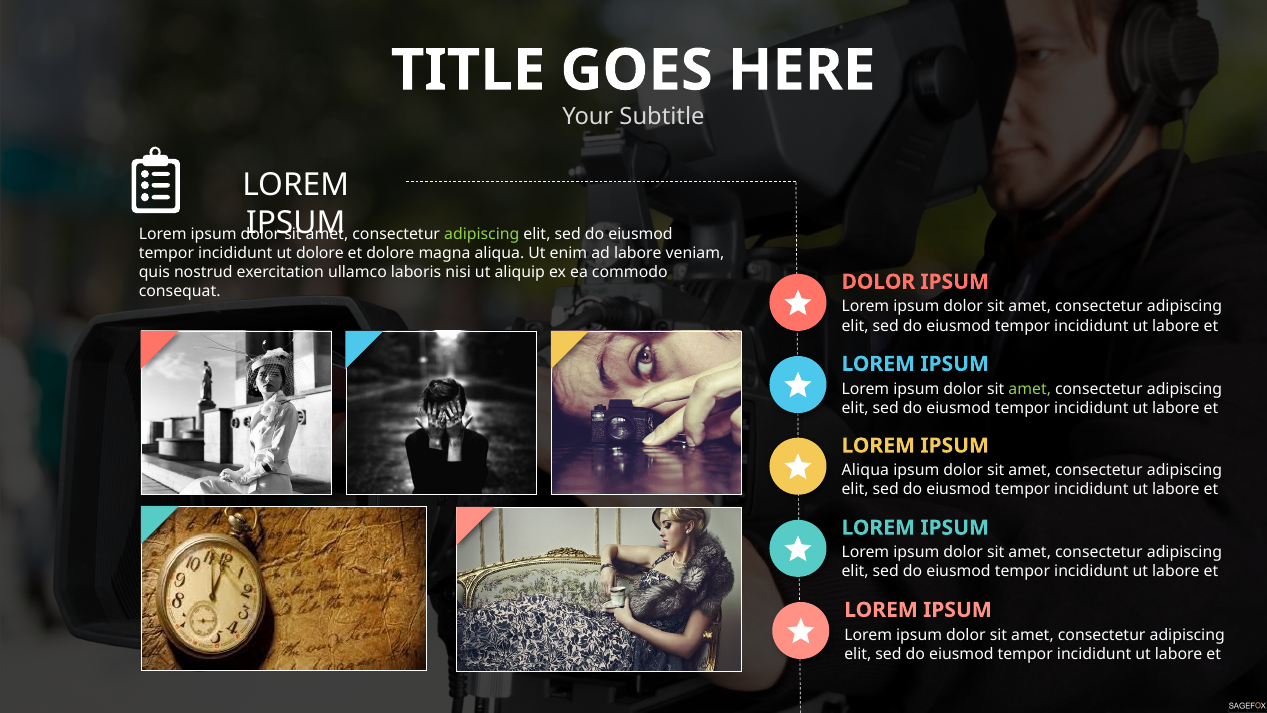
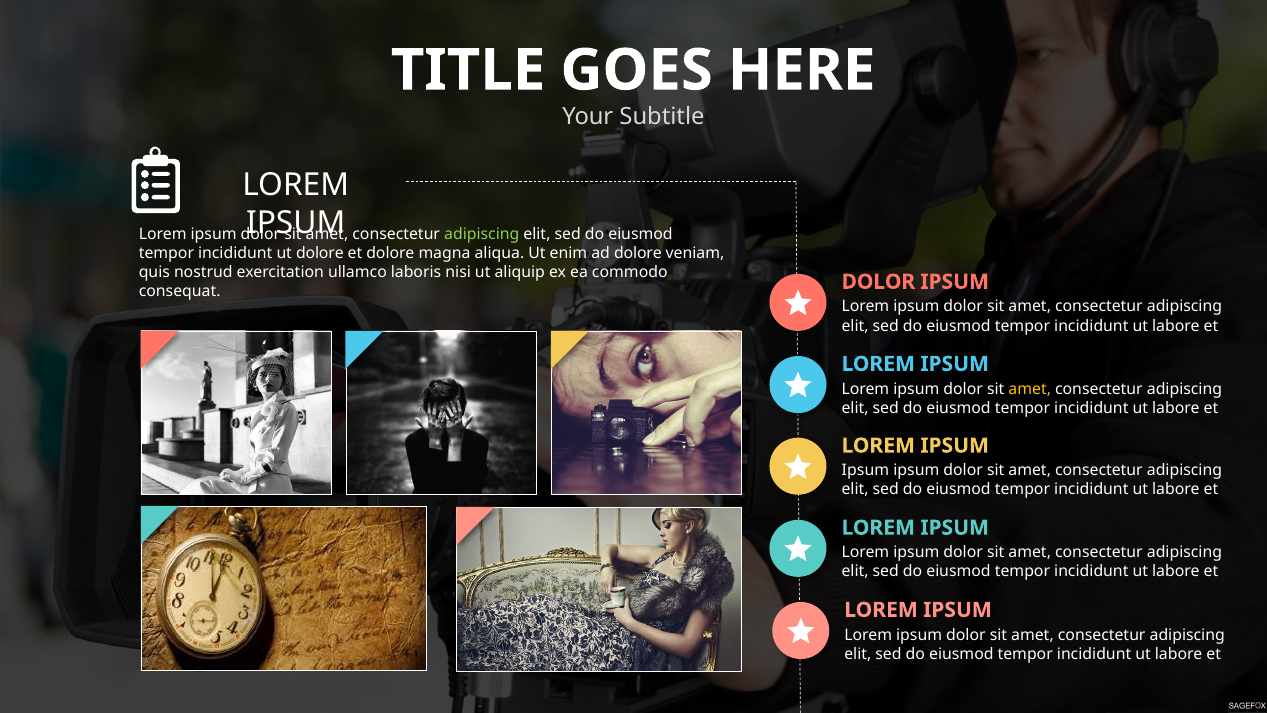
ad labore: labore -> dolore (638, 253)
amet colour: light green -> yellow (1030, 389)
Aliqua: Aliqua -> Ipsum (865, 470)
